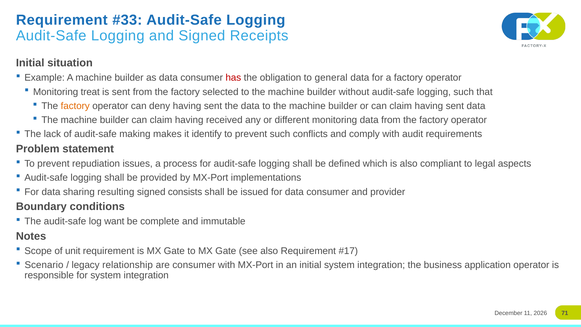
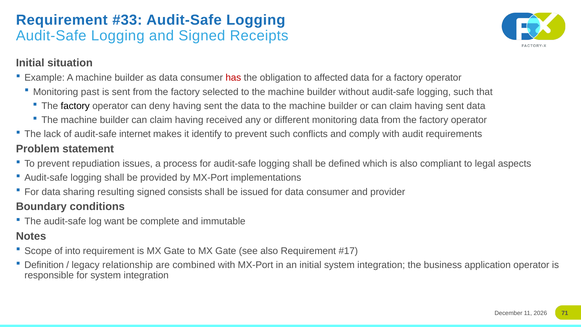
general: general -> affected (331, 78)
treat: treat -> past (90, 92)
factory colour: orange -> black (75, 106)
making: making -> internet (135, 134)
unit: unit -> into (73, 251)
Scenario: Scenario -> Definition (44, 265)
are consumer: consumer -> combined (194, 265)
